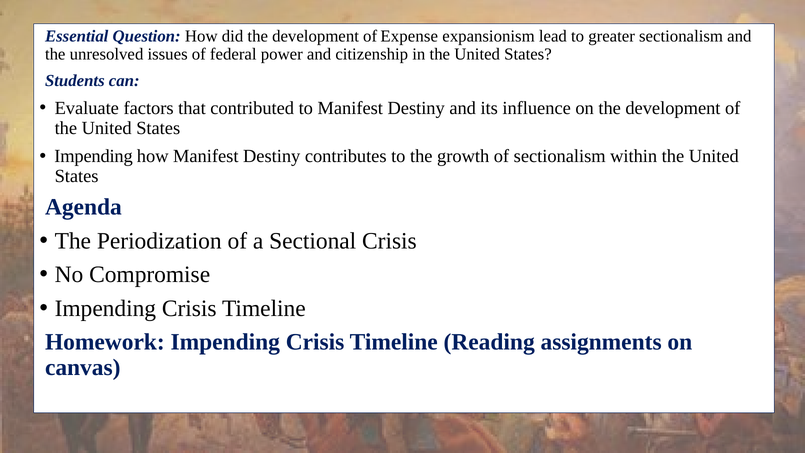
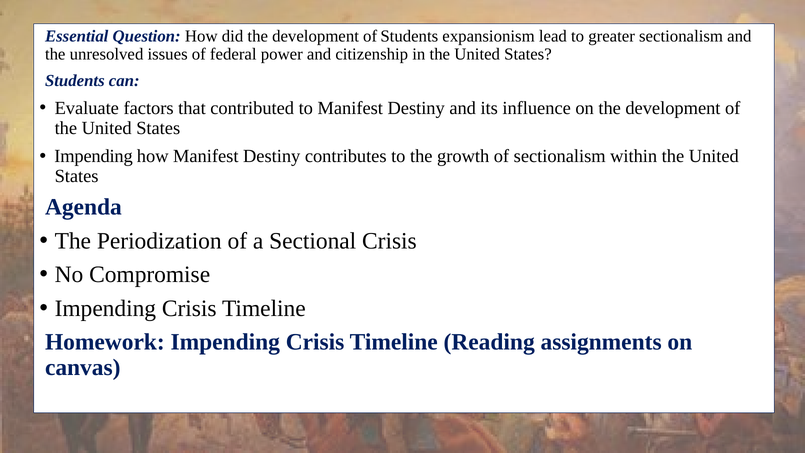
of Expense: Expense -> Students (409, 36)
